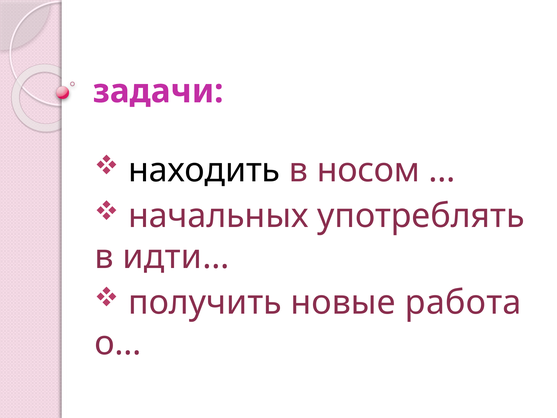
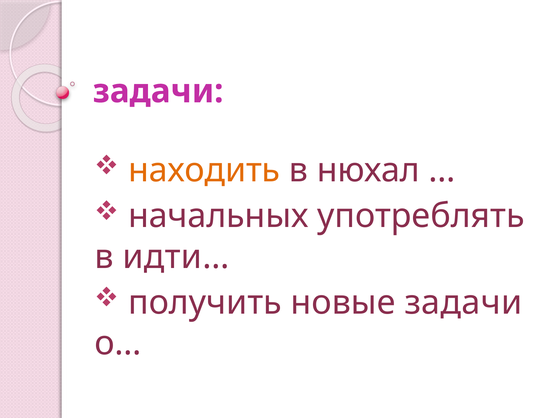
находить colour: black -> orange (204, 170)
носом: носом -> нюхал (368, 170)
новые работа: работа -> задачи (463, 302)
